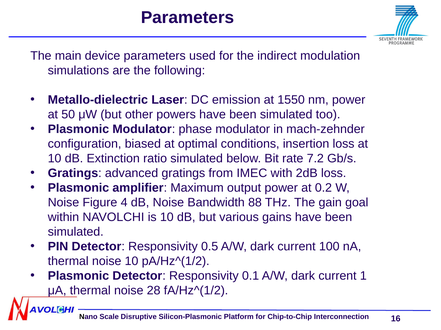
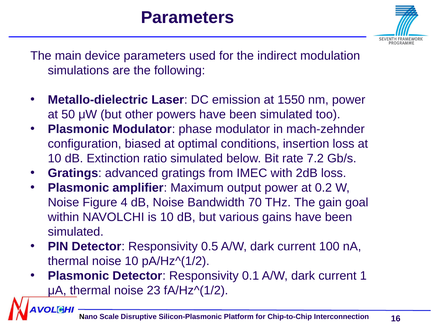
88: 88 -> 70 (255, 203)
28: 28 -> 23 (154, 291)
